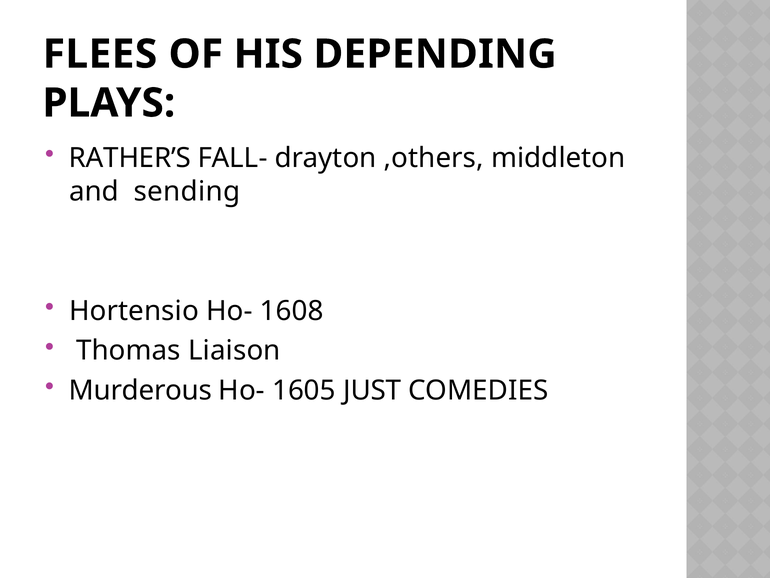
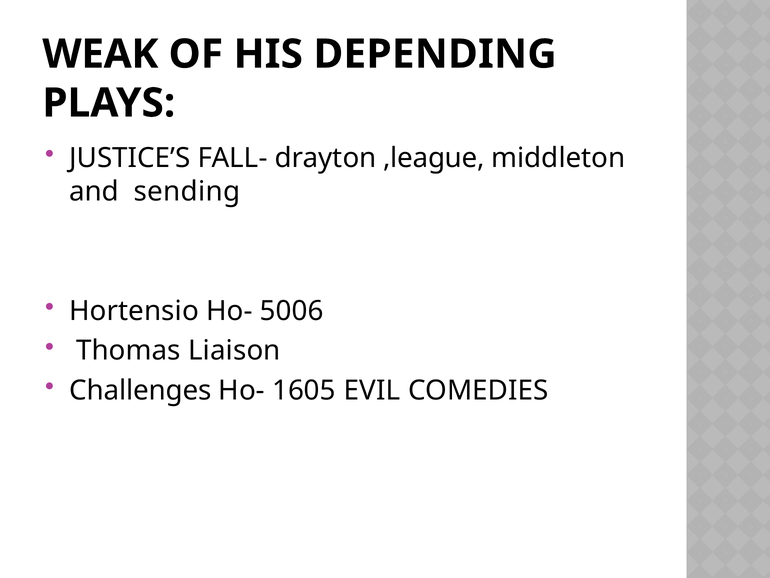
FLEES: FLEES -> WEAK (100, 54)
RATHER’S: RATHER’S -> JUSTICE’S (130, 158)
,others: ,others -> ,league (434, 158)
1608: 1608 -> 5006 (292, 311)
Murderous: Murderous -> Challenges (140, 390)
JUST: JUST -> EVIL (372, 390)
